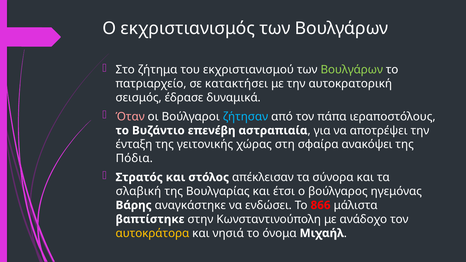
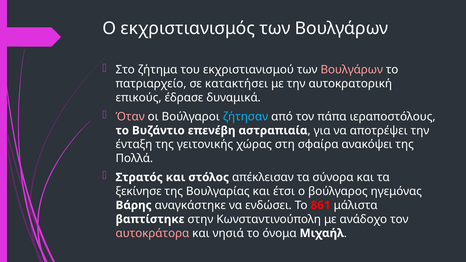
Βουλγάρων colour: light green -> pink (352, 70)
σεισμός: σεισμός -> επικούς (139, 98)
Πόδια: Πόδια -> Πολλά (134, 159)
σλαβική: σλαβική -> ξεκίνησε (139, 191)
866: 866 -> 861 (321, 205)
αυτοκράτορα colour: yellow -> pink (152, 233)
